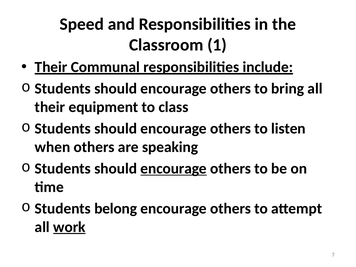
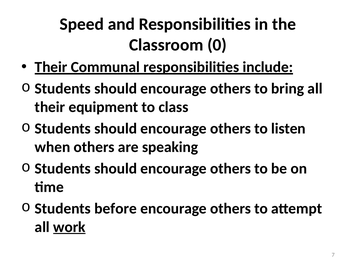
1: 1 -> 0 (217, 45)
encourage underline: present -> none (174, 169)
belong: belong -> before (116, 209)
